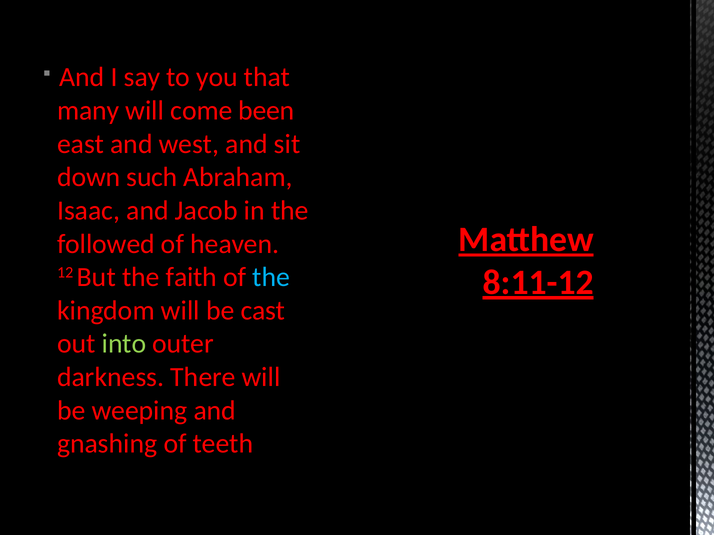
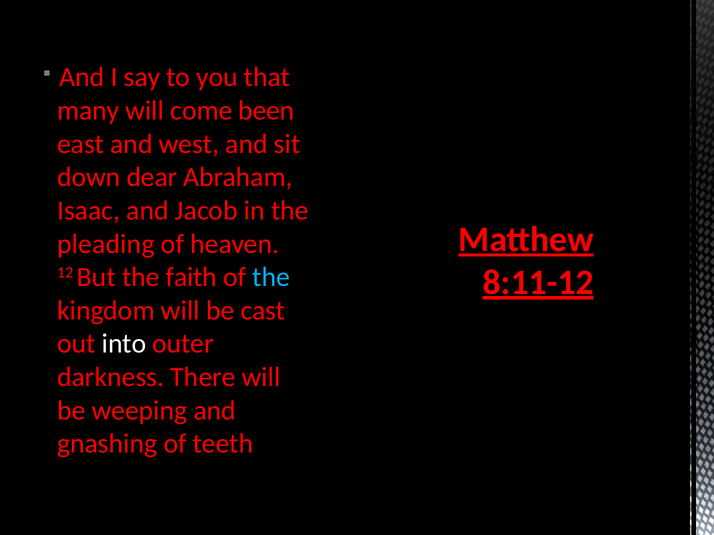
such: such -> dear (152, 177)
followed: followed -> pleading (106, 244)
into colour: light green -> white (124, 344)
